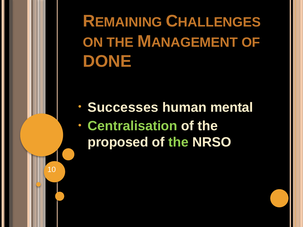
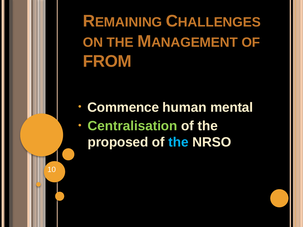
DONE: DONE -> FROM (107, 61)
Successes: Successes -> Commence (123, 107)
the colour: light green -> light blue (178, 142)
